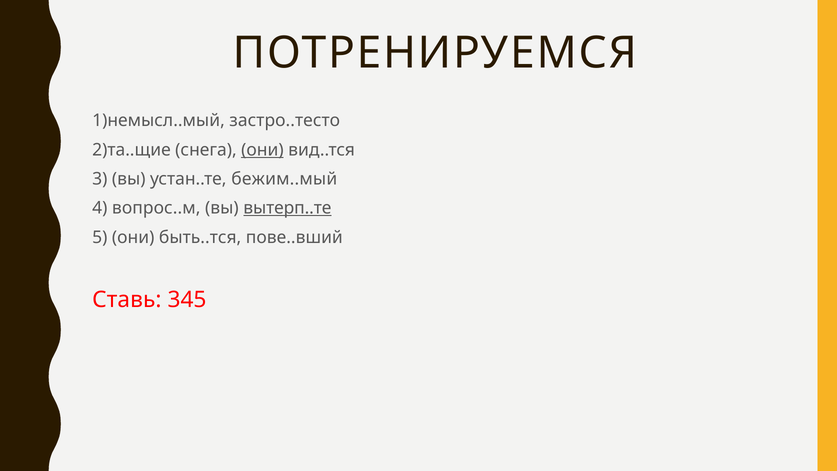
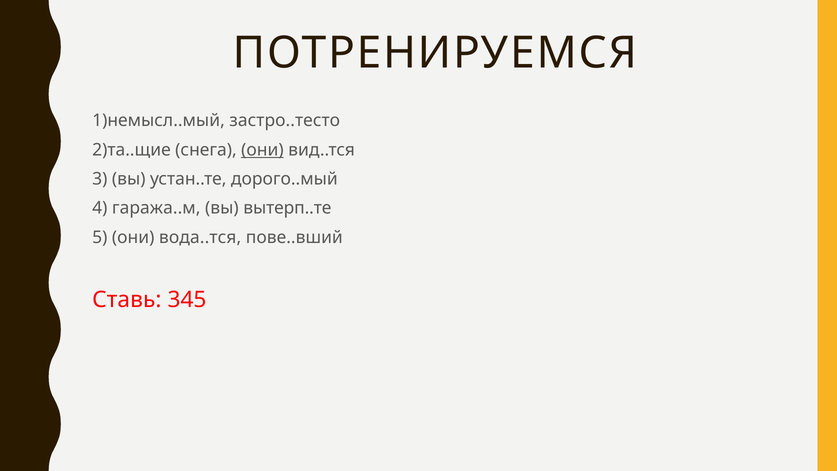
бежим..мый: бежим..мый -> дорого..мый (284, 179)
вопрос..м: вопрос..м -> гаража..м (156, 208)
вытерп..те underline: present -> none (287, 208)
быть..тся: быть..тся -> вода..тся (200, 237)
